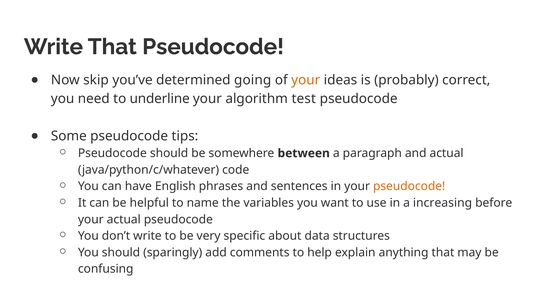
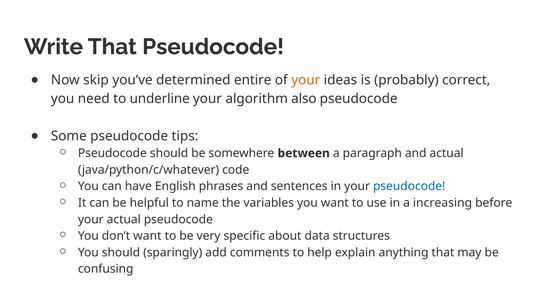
going: going -> entire (253, 80)
test: test -> also (304, 99)
pseudocode colour: orange -> blue (409, 187)
don’t write: write -> want (147, 236)
